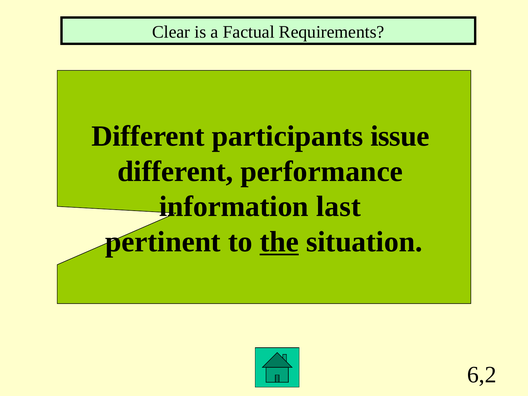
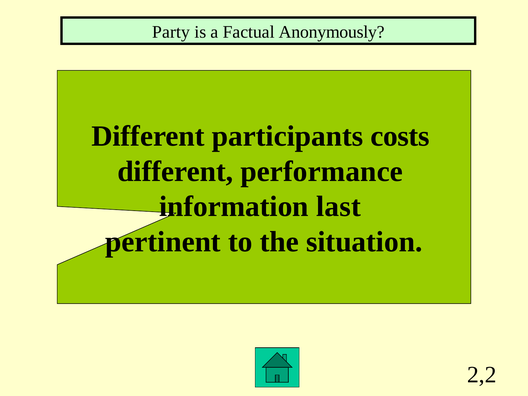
Clear: Clear -> Party (171, 32)
Requirements: Requirements -> Anonymously (332, 32)
issue: issue -> costs (400, 136)
the underline: present -> none (279, 242)
6,2: 6,2 -> 2,2 (482, 375)
